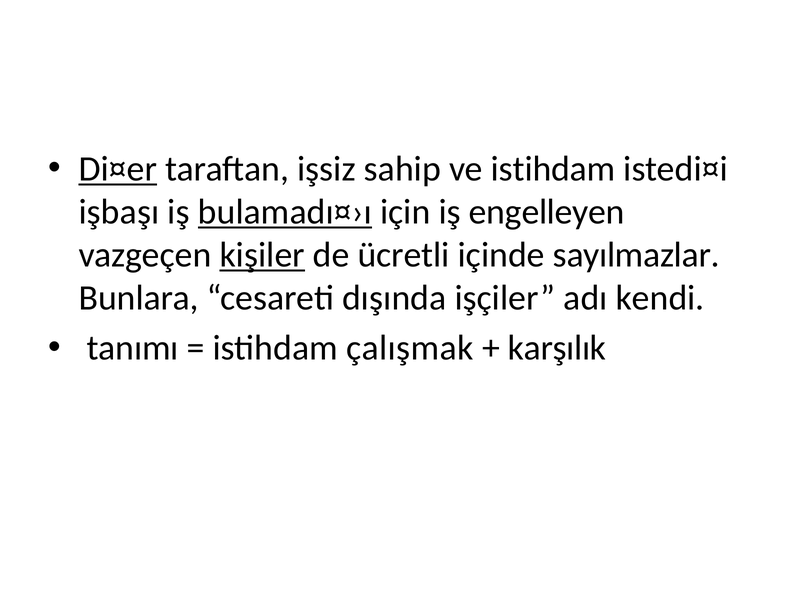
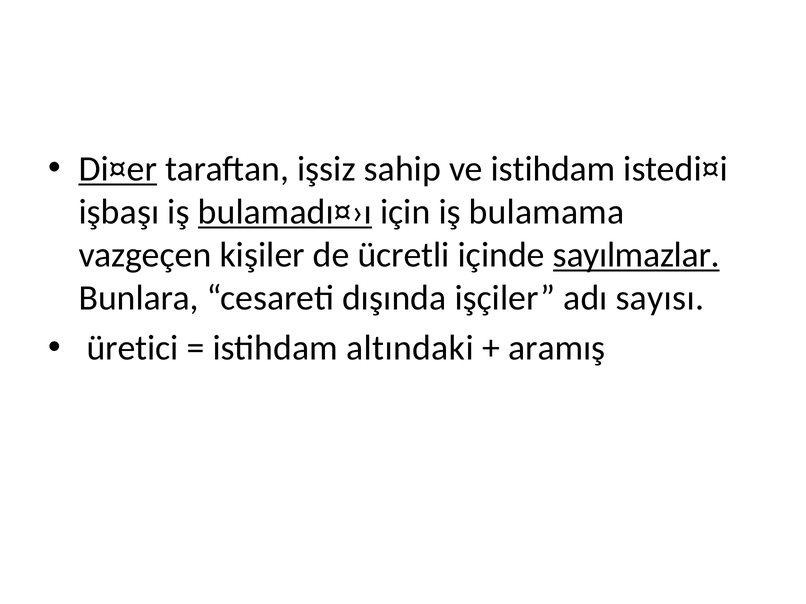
engelleyen: engelleyen -> bulamama (547, 212)
kişiler underline: present -> none (262, 255)
sayılmazlar underline: none -> present (636, 255)
kendi: kendi -> sayısı (660, 298)
tanımı: tanımı -> üretici (133, 348)
çalışmak: çalışmak -> altındaki (410, 348)
karşılık: karşılık -> aramış (557, 348)
